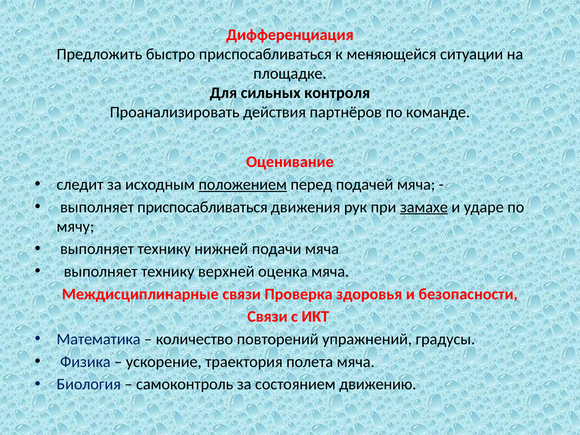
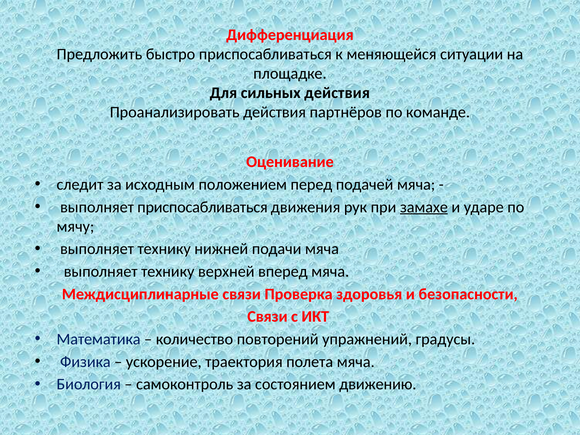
сильных контроля: контроля -> действия (337, 93)
положением underline: present -> none (243, 184)
оценка: оценка -> вперед (283, 272)
